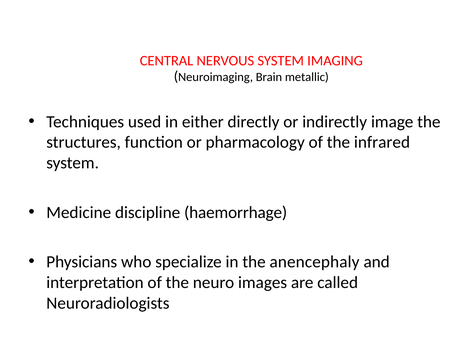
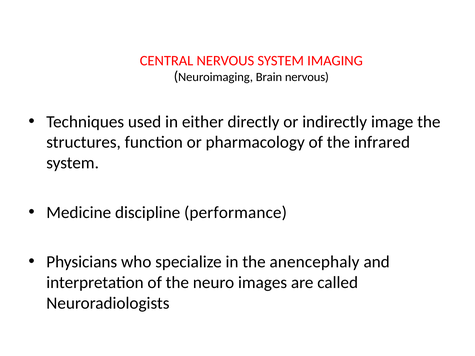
Brain metallic: metallic -> nervous (307, 77)
haemorrhage: haemorrhage -> performance (235, 213)
